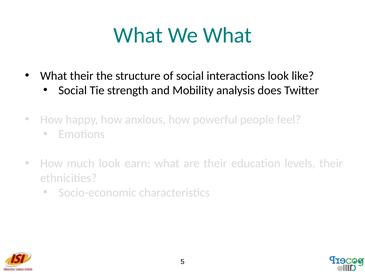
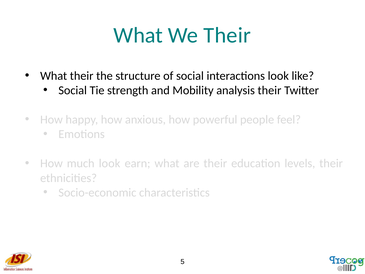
We What: What -> Their (227, 35)
analysis does: does -> their (269, 90)
